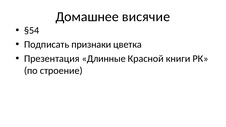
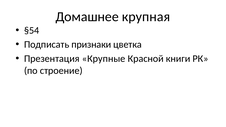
висячие: висячие -> крупная (146, 17)
Длинные: Длинные -> Крупные (104, 59)
